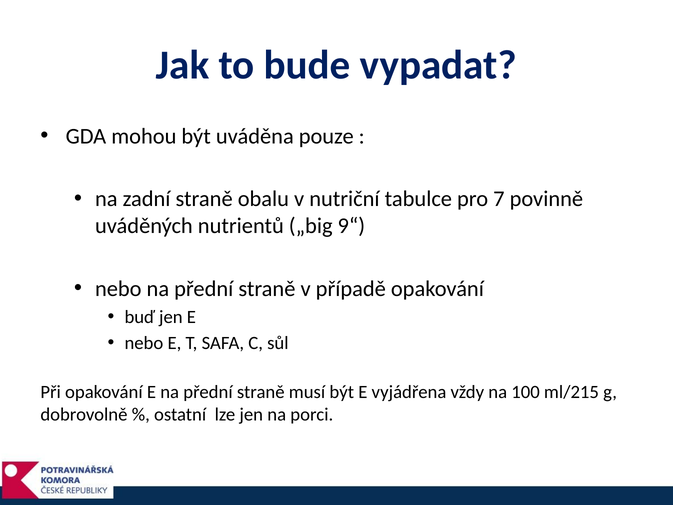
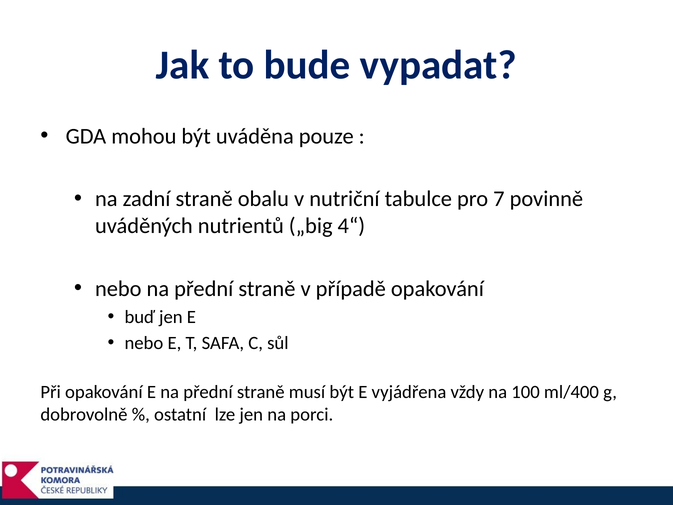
9“: 9“ -> 4“ (351, 226)
ml/215: ml/215 -> ml/400 (571, 392)
